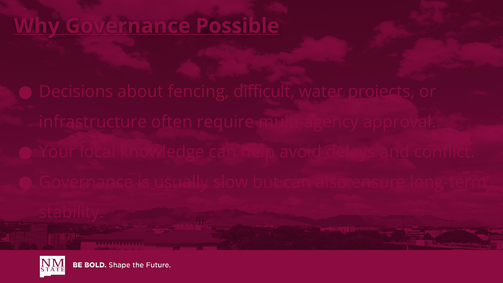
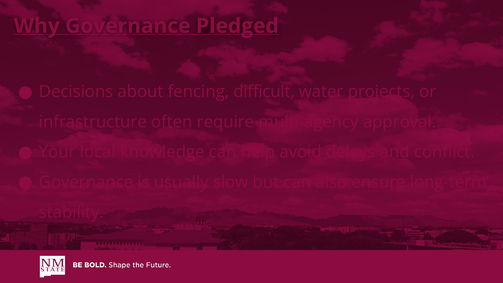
Possible: Possible -> Pledged (237, 26)
